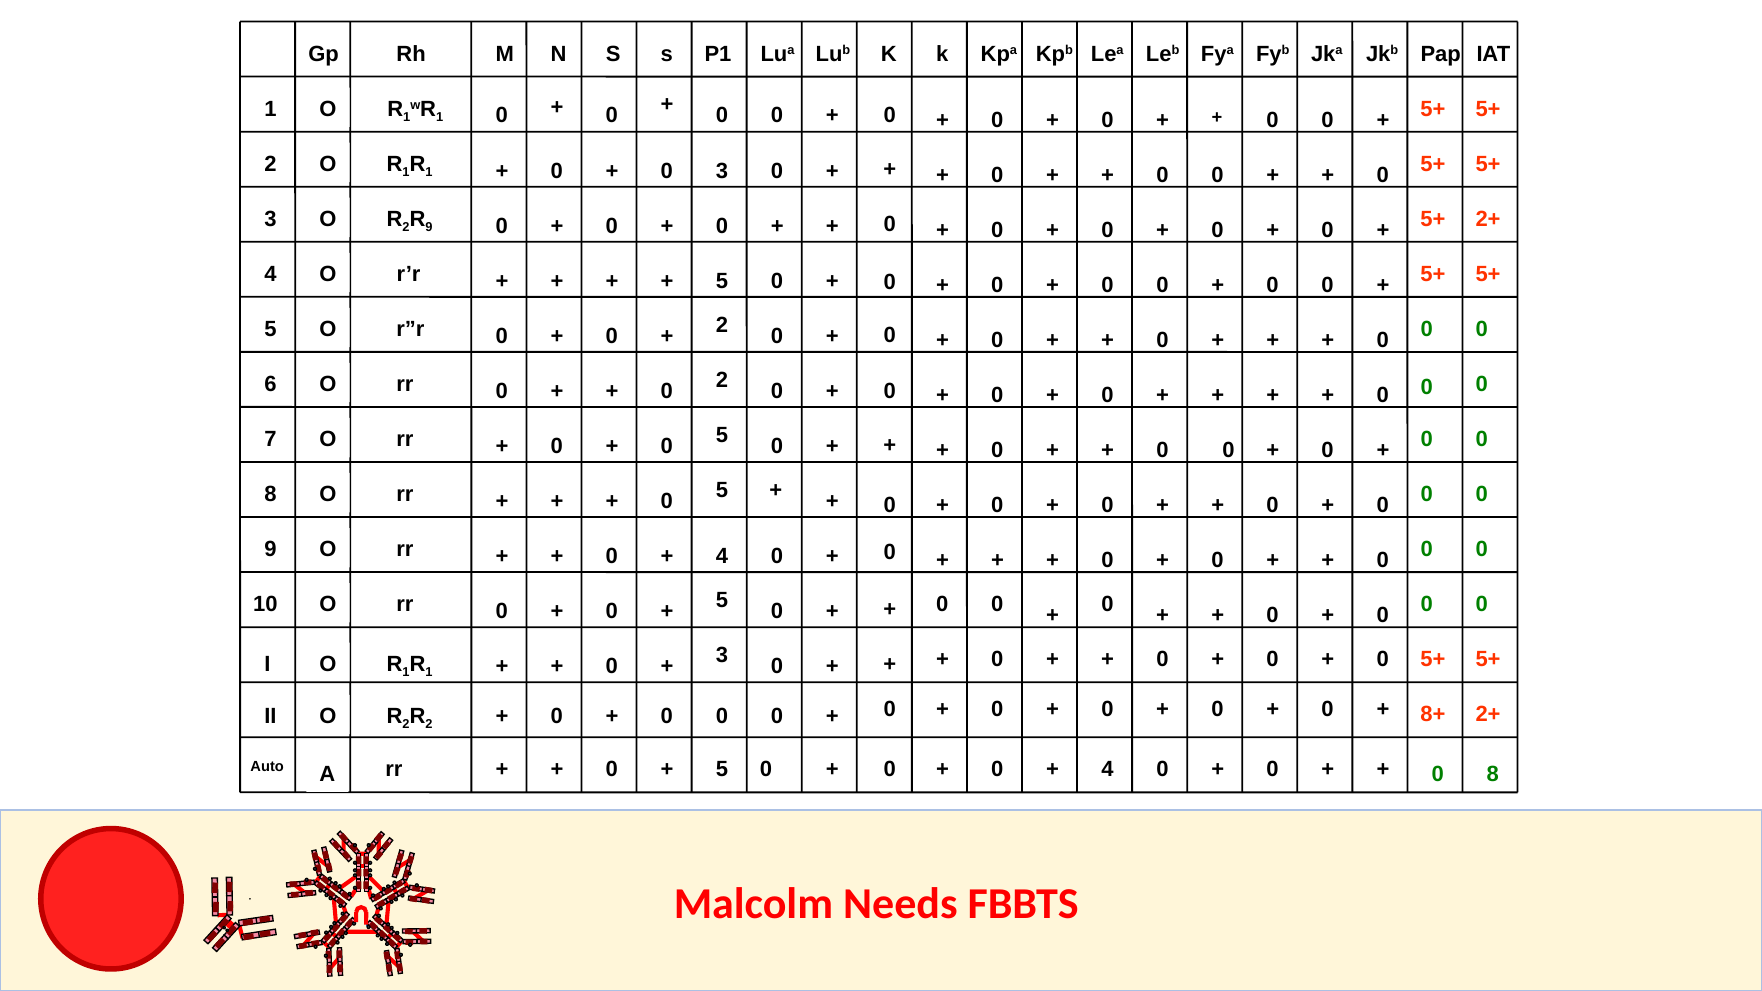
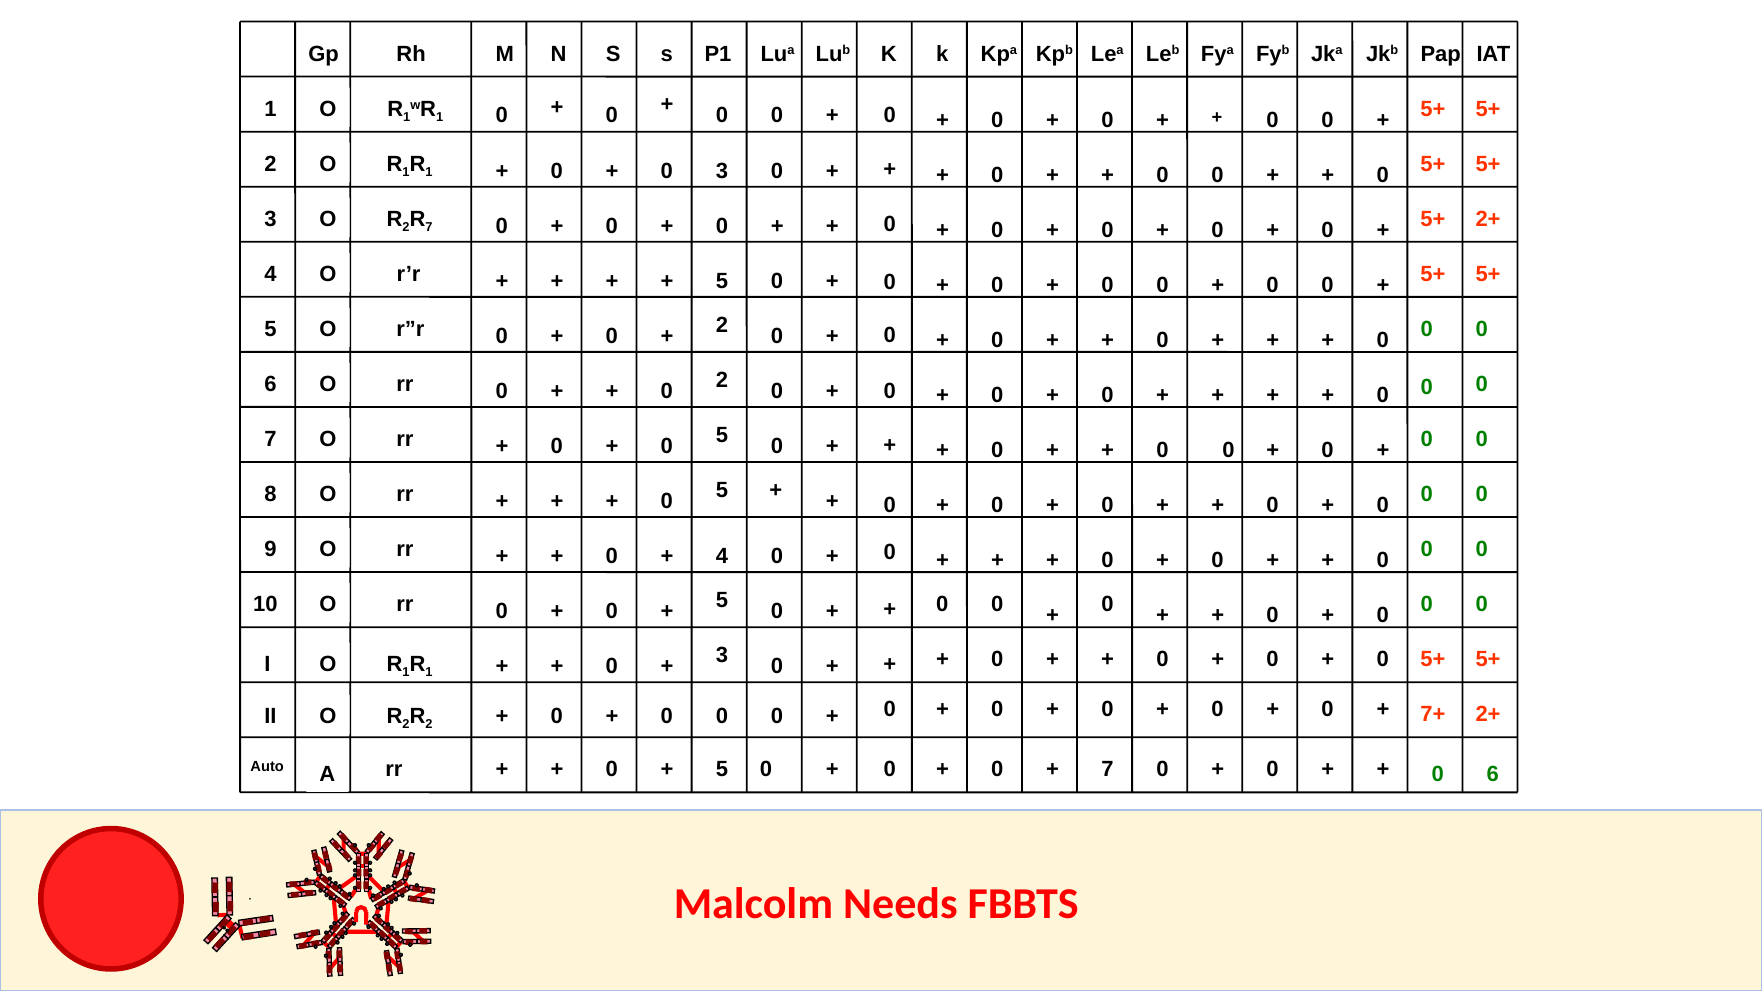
9: 9 -> 7 (429, 228)
8+: 8+ -> 7+ (1433, 715)
4: 4 -> 7 (1107, 770)
0 8: 8 -> 6 (1493, 774)
